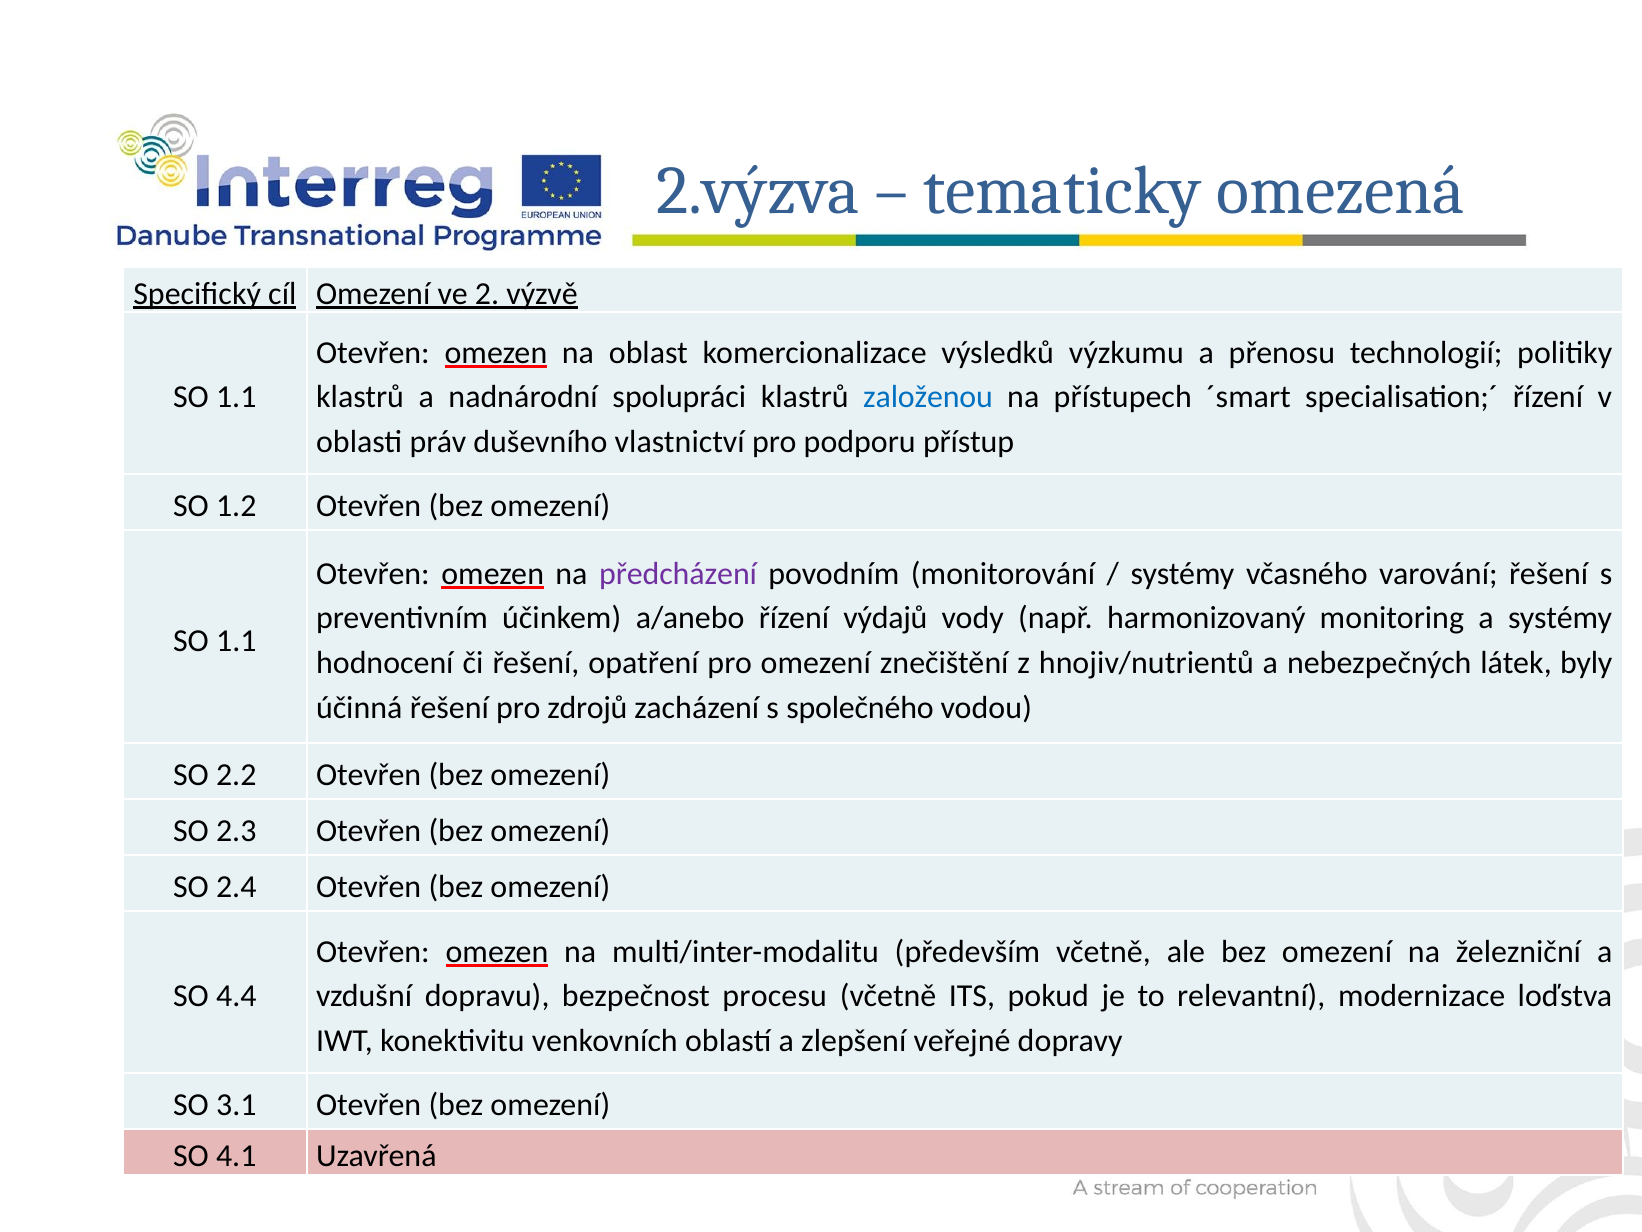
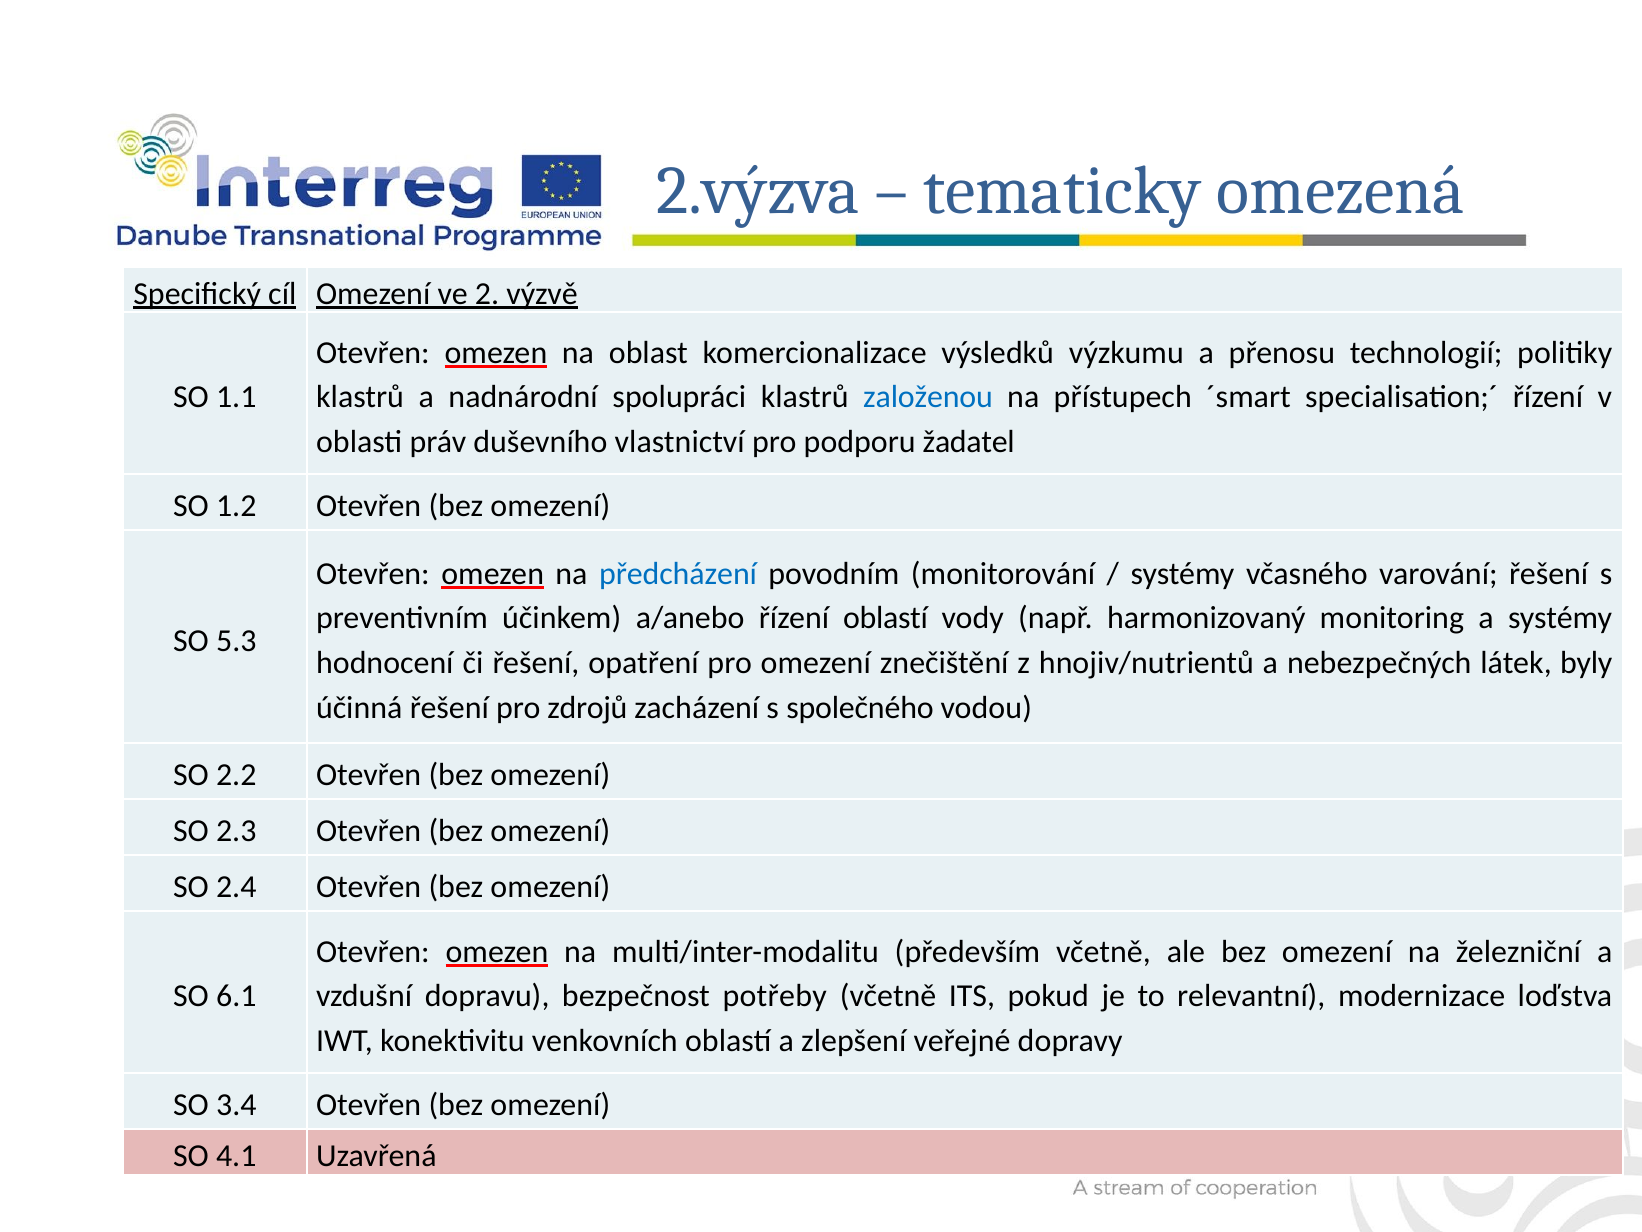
přístup: přístup -> žadatel (969, 442)
předcházení colour: purple -> blue (678, 573)
řízení výdajů: výdajů -> oblastí (885, 618)
1.1: 1.1 -> 5.3 (236, 640)
4.4: 4.4 -> 6.1 (236, 996)
procesu: procesu -> potřeby (775, 996)
3.1: 3.1 -> 3.4 (236, 1105)
